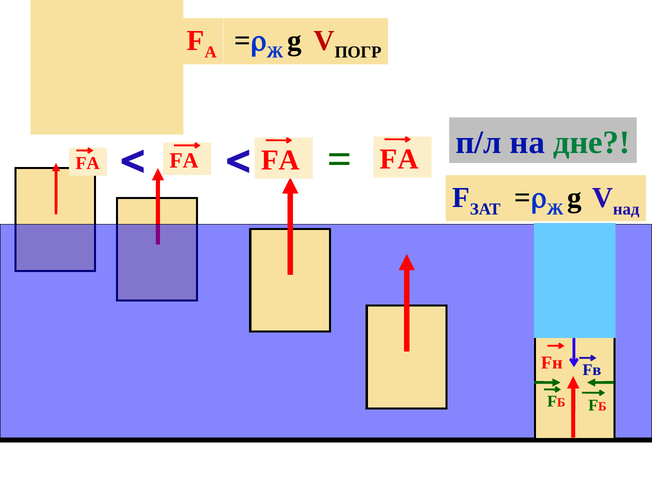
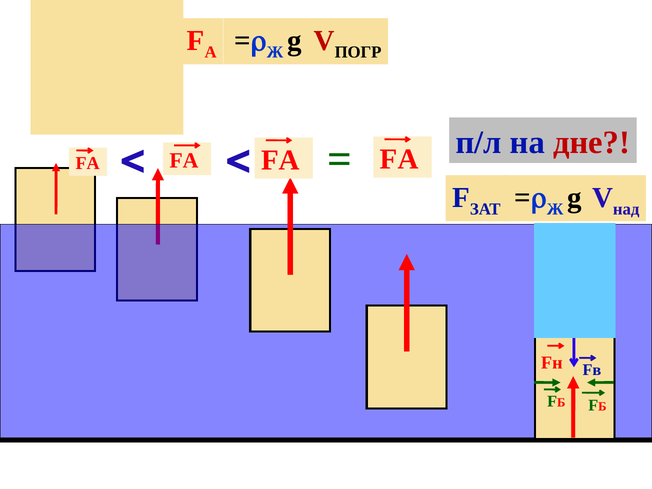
дне colour: green -> red (592, 142)
